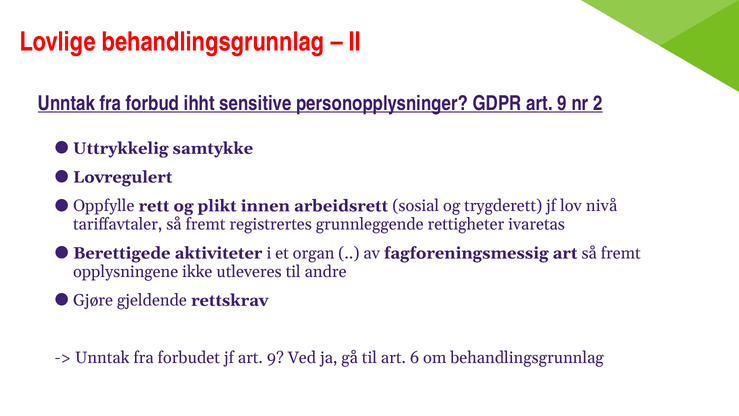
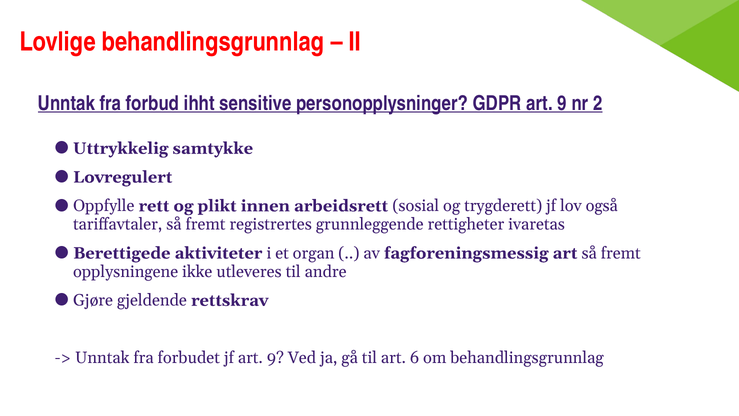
nivå: nivå -> også (602, 206)
